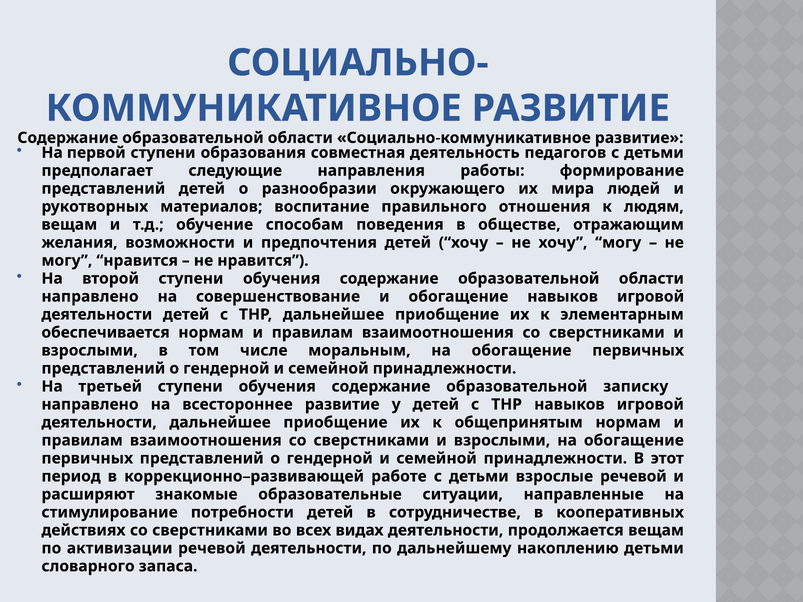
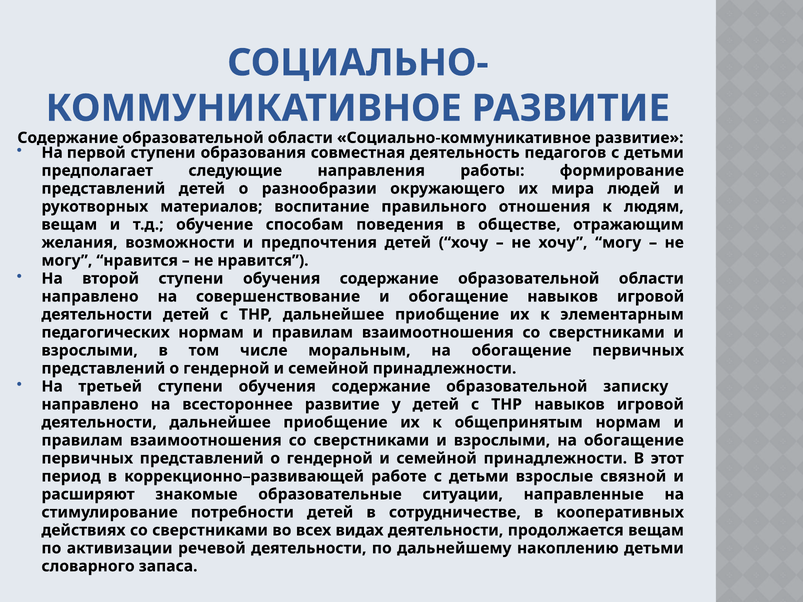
обеспечивается: обеспечивается -> педагогических (106, 333)
взрослые речевой: речевой -> связной (633, 476)
